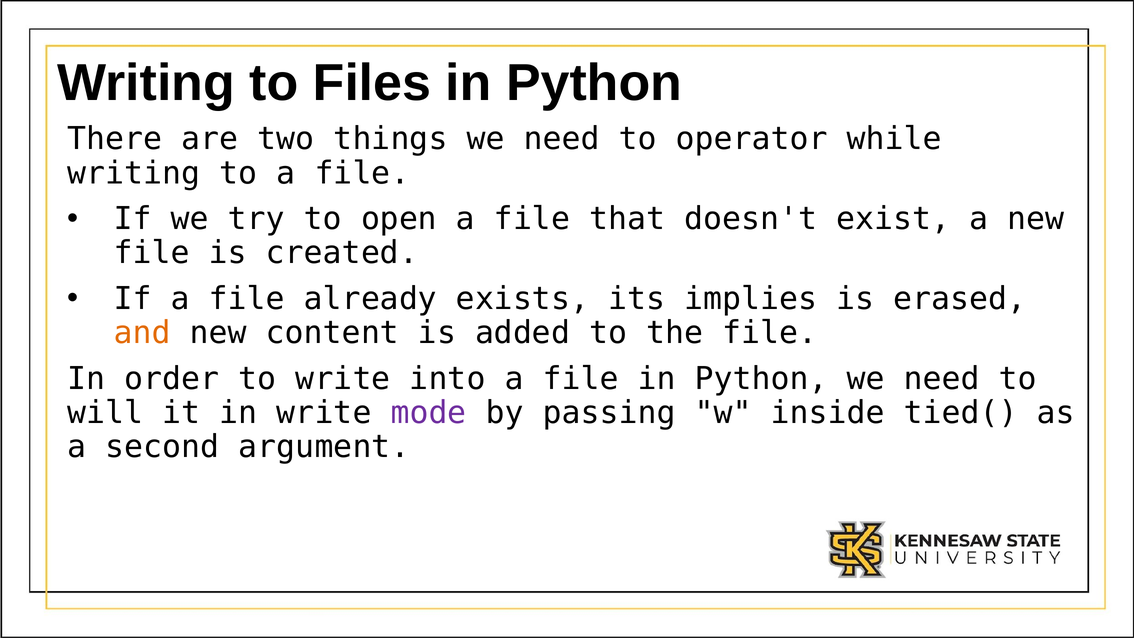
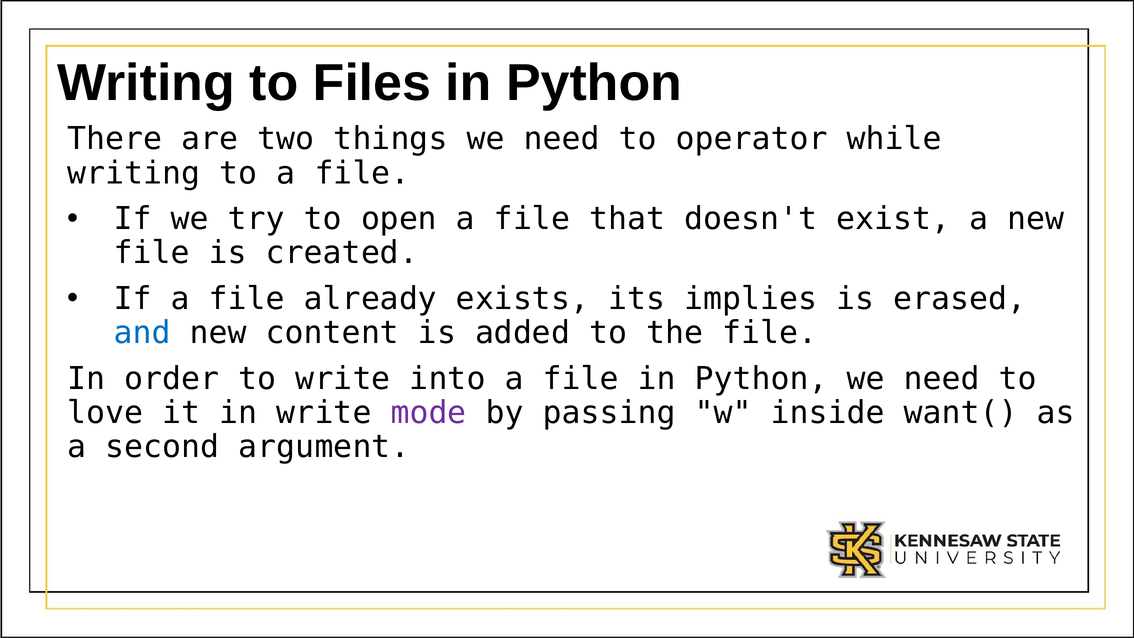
and colour: orange -> blue (142, 333)
will: will -> love (105, 413)
tied(: tied( -> want( (961, 413)
